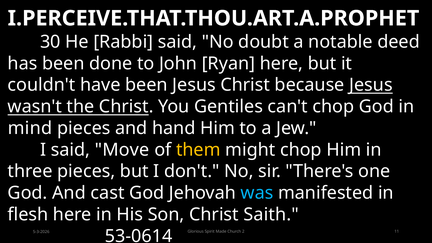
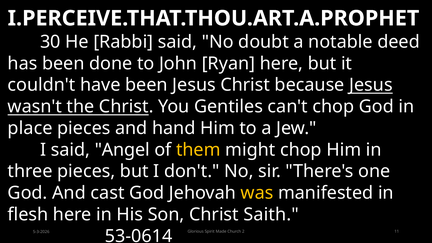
mind: mind -> place (30, 128)
Move: Move -> Angel (122, 150)
was colour: light blue -> yellow (257, 193)
